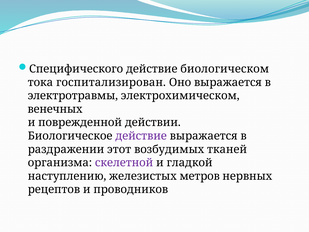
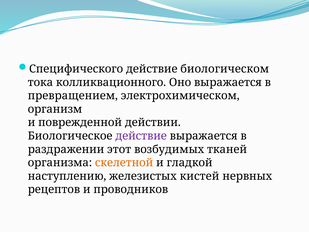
госпитализирован: госпитализирован -> колликвационного (111, 82)
электротравмы: электротравмы -> превращением (73, 96)
венечных: венечных -> организм (55, 109)
скелетной colour: purple -> orange (124, 163)
метров: метров -> кистей (200, 176)
